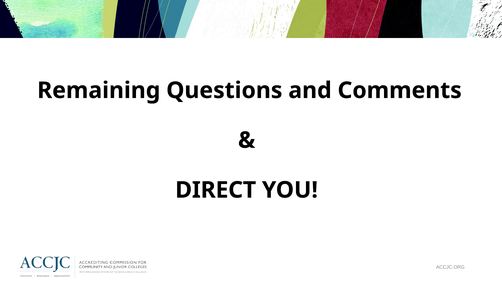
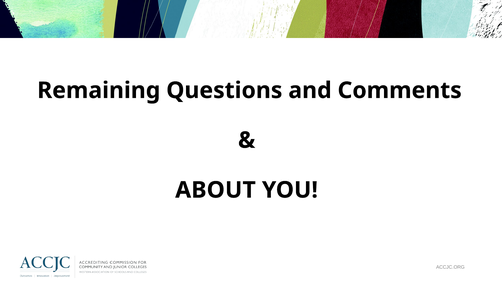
DIRECT: DIRECT -> ABOUT (215, 190)
